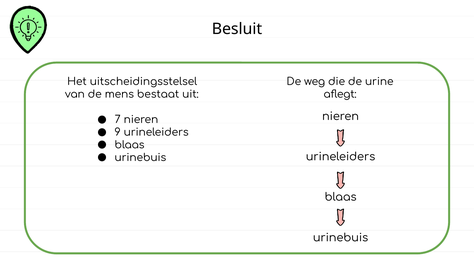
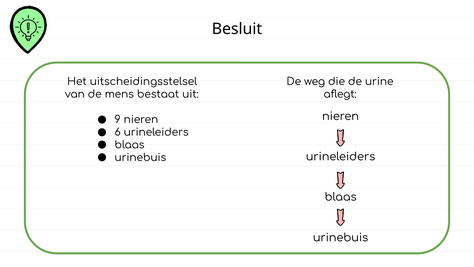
7: 7 -> 9 (118, 120)
9: 9 -> 6 (118, 132)
